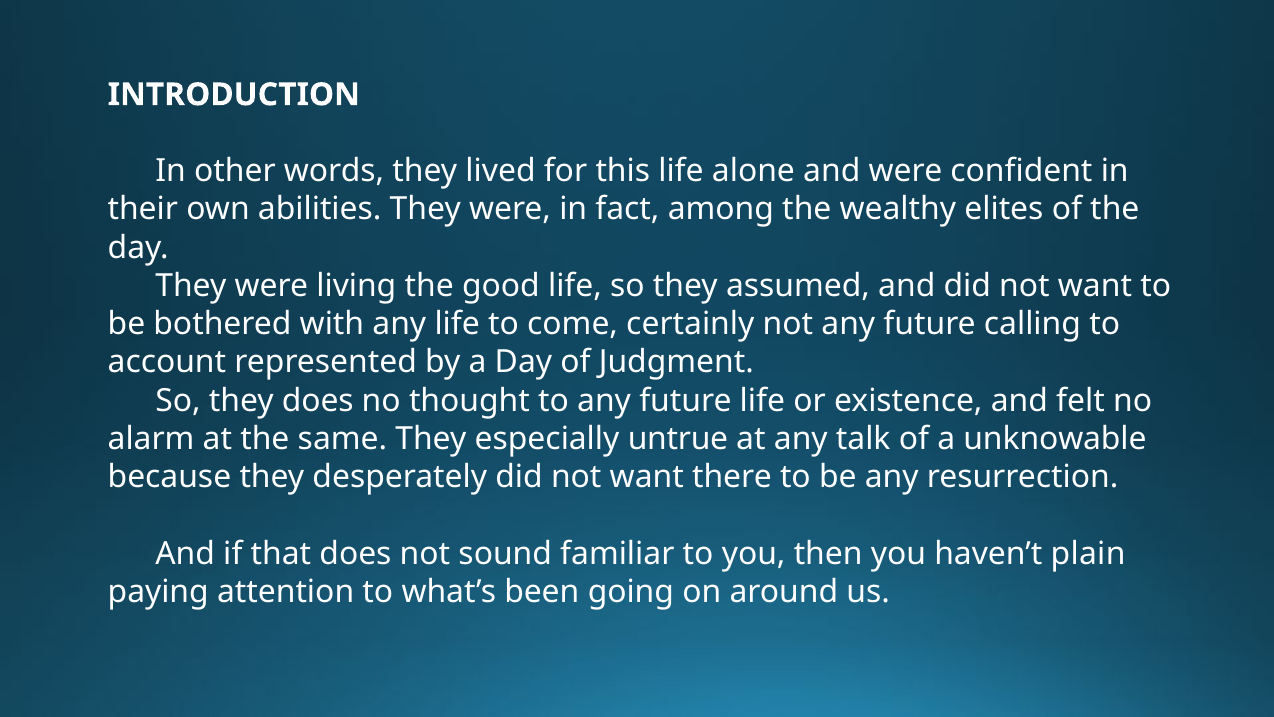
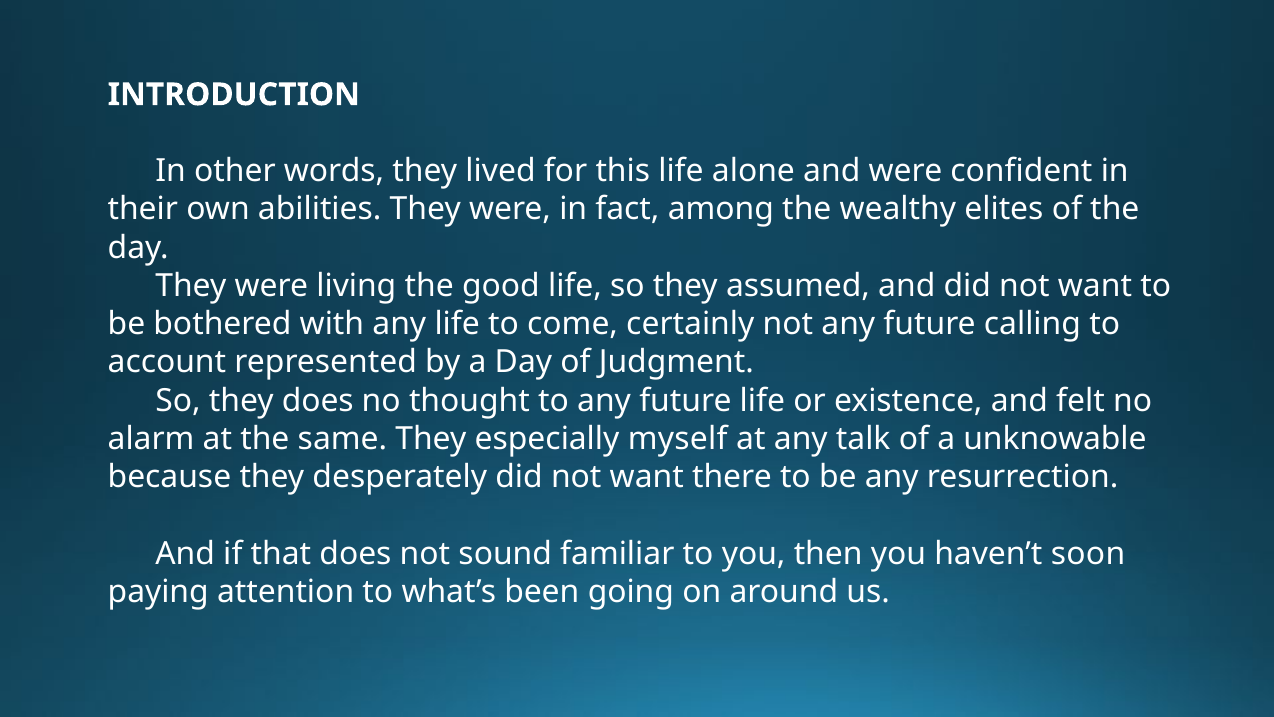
untrue: untrue -> myself (678, 439)
plain: plain -> soon (1088, 553)
